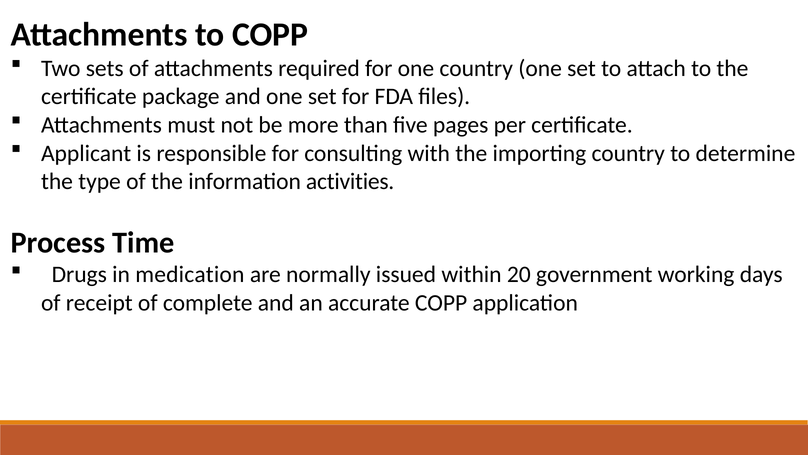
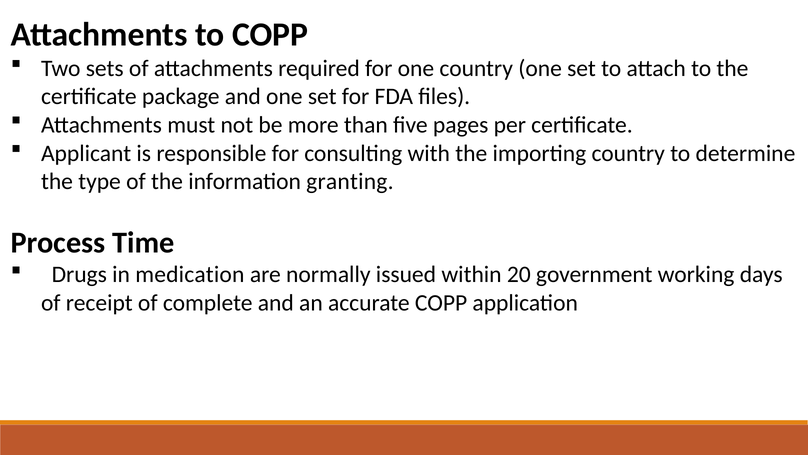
activities: activities -> granting (350, 181)
